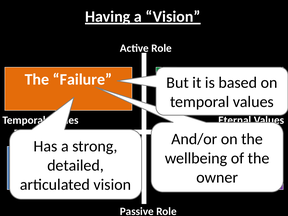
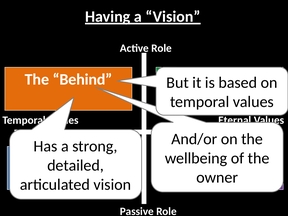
Failure: Failure -> Behind (82, 79)
